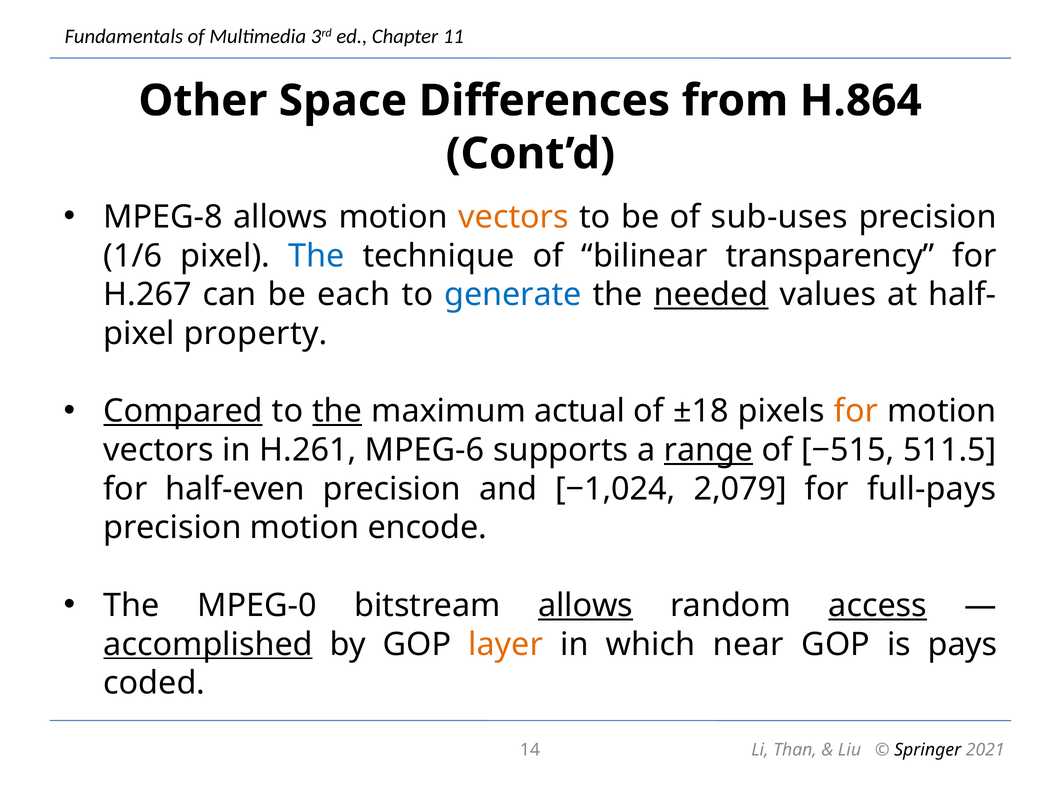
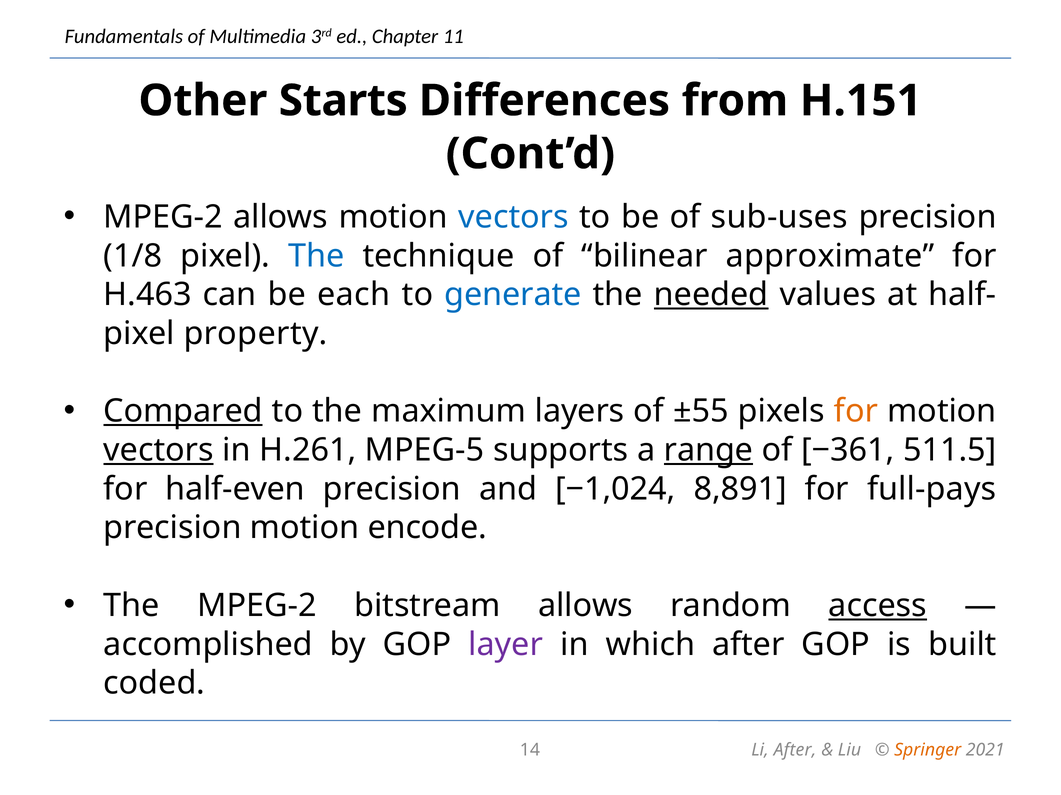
Space: Space -> Starts (343, 101)
H.864: H.864 -> H.151 (861, 101)
MPEG-8: MPEG-8 -> MPEG-2 (163, 217)
vectors colour: orange -> blue (514, 217)
1/6: 1/6 -> 1/8 (133, 256)
transparency: transparency -> approximate (830, 256)
H.267: H.267 -> H.463 (148, 295)
the underline: present -> none (337, 412)
actual: actual -> layers (580, 412)
±18: ±18 -> ±55 (701, 412)
vectors underline: none -> present (159, 451)
MPEG-6: MPEG-6 -> MPEG-5 (425, 451)
−515: −515 -> −361 (848, 451)
2,079: 2,079 -> 8,891 (740, 489)
The MPEG-0: MPEG-0 -> MPEG-2 (257, 606)
allows underline: present -> none (585, 606)
accomplished underline: present -> none (208, 645)
layer colour: orange -> purple (506, 645)
which near: near -> after (748, 645)
pays: pays -> built (962, 645)
Li Than: Than -> After (795, 750)
Springer colour: black -> orange (928, 750)
